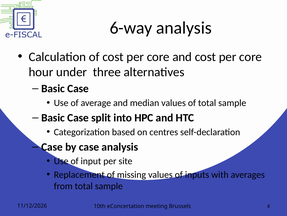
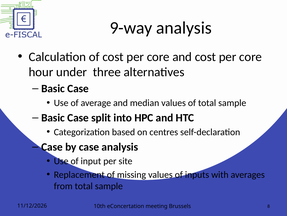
6-way: 6-way -> 9-way (131, 28)
